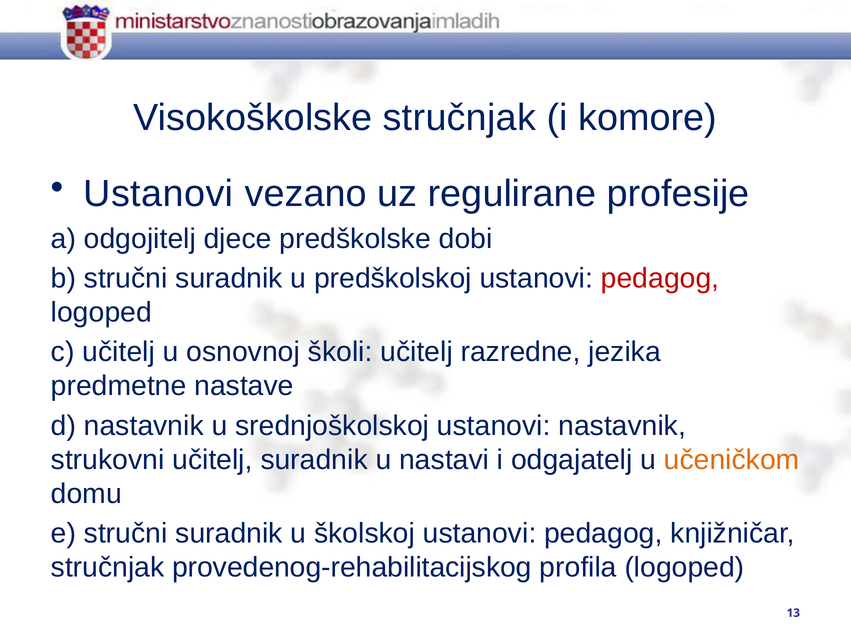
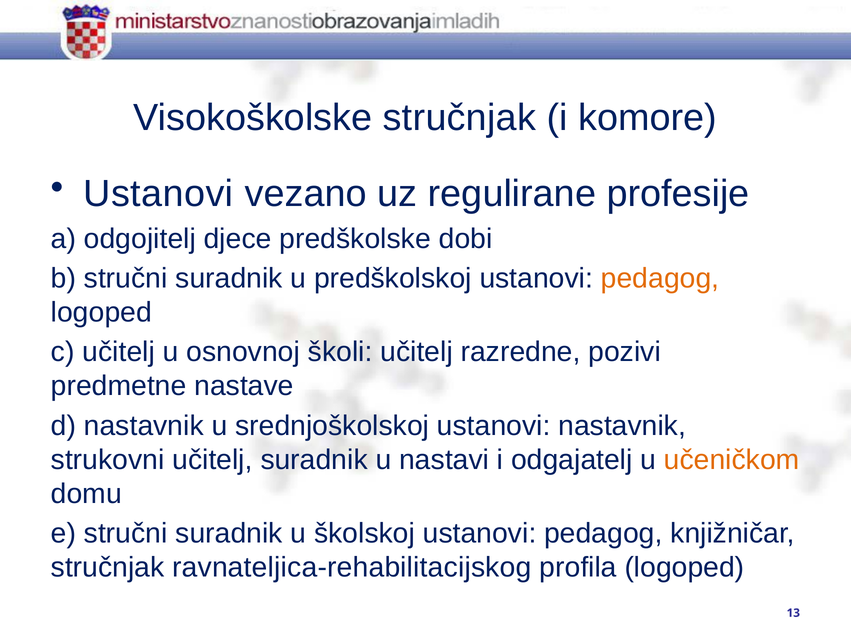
pedagog colour: red -> orange (660, 278)
jezika: jezika -> pozivi (625, 352)
provedenog-rehabilitacijskog: provedenog-rehabilitacijskog -> ravnateljica-rehabilitacijskog (352, 568)
